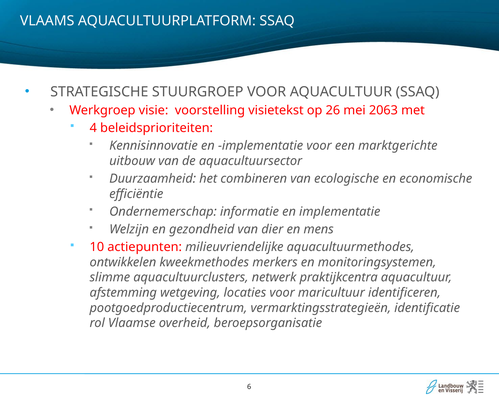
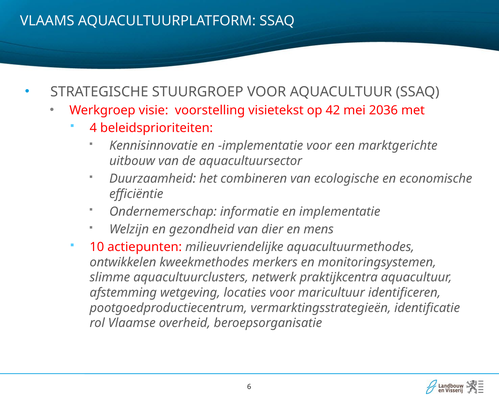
26: 26 -> 42 (333, 110)
2063: 2063 -> 2036 (383, 110)
